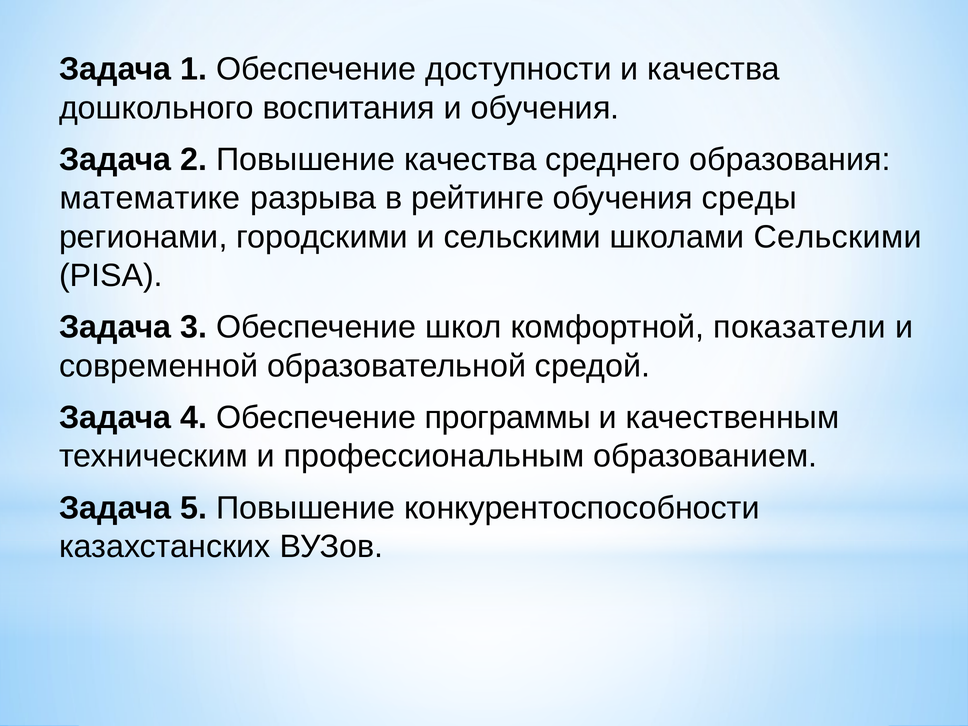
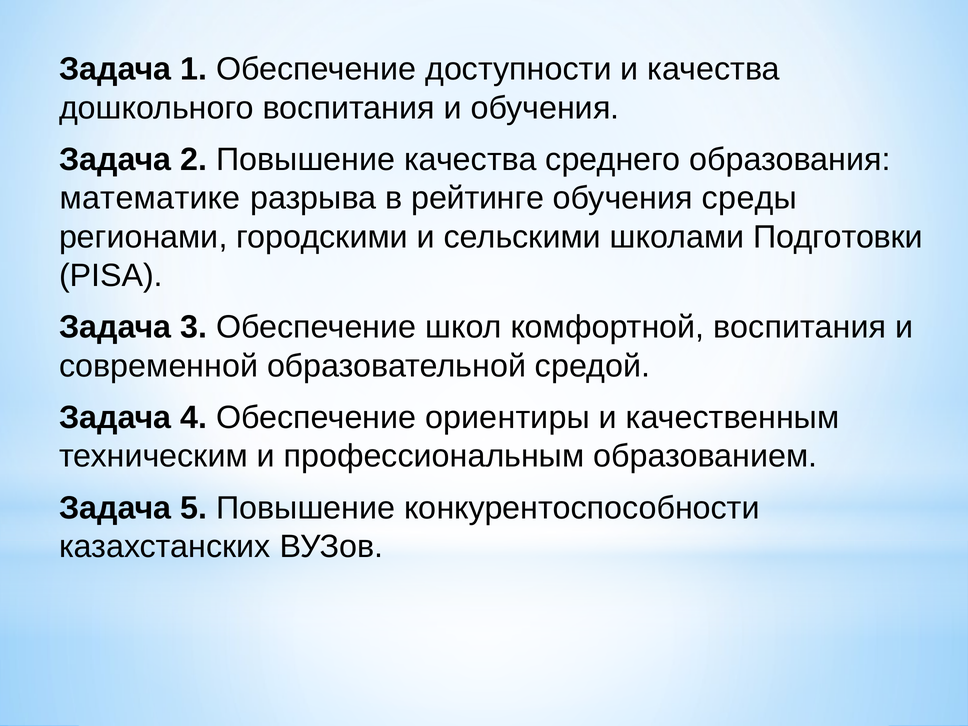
школами Сельскими: Сельскими -> Подготовки (838, 237)
комфортной показатели: показатели -> воспитания (800, 327)
программы: программы -> ориентиры (508, 418)
